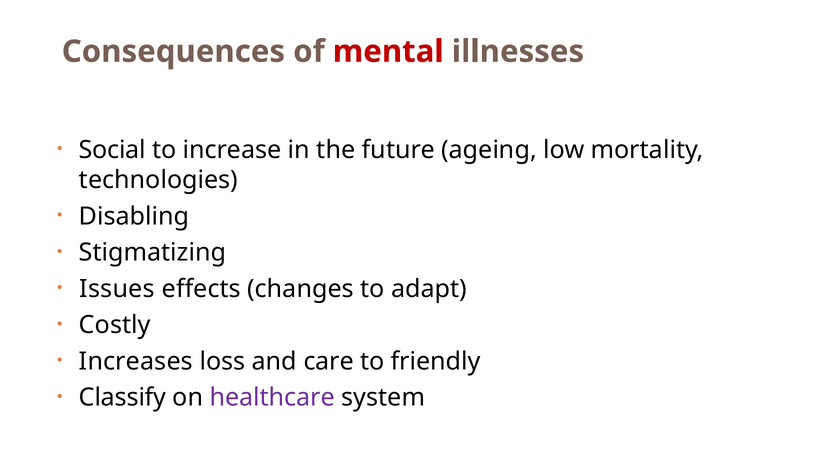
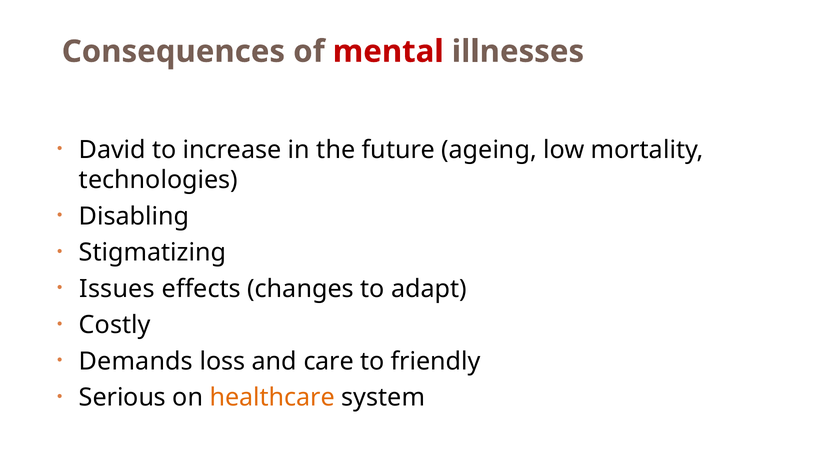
Social: Social -> David (112, 150)
Increases: Increases -> Demands (136, 361)
Classify: Classify -> Serious (122, 398)
healthcare colour: purple -> orange (272, 398)
